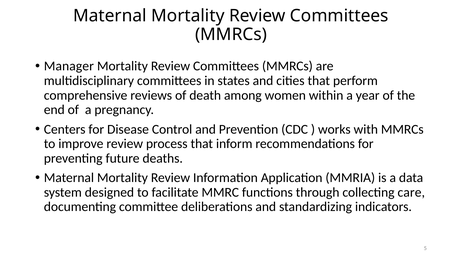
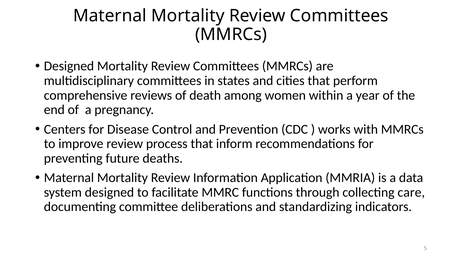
Manager: Manager -> Designed (69, 66)
